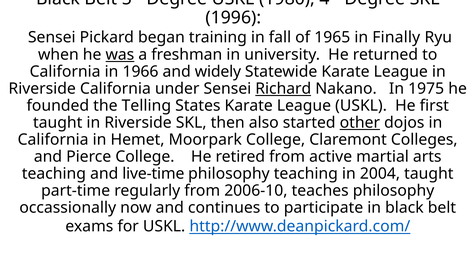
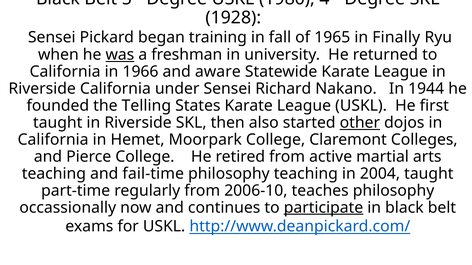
1996: 1996 -> 1928 (233, 18)
widely: widely -> aware (218, 72)
Richard underline: present -> none (283, 89)
1975: 1975 -> 1944 (426, 89)
live-time: live-time -> fail-time (153, 174)
participate underline: none -> present (323, 208)
